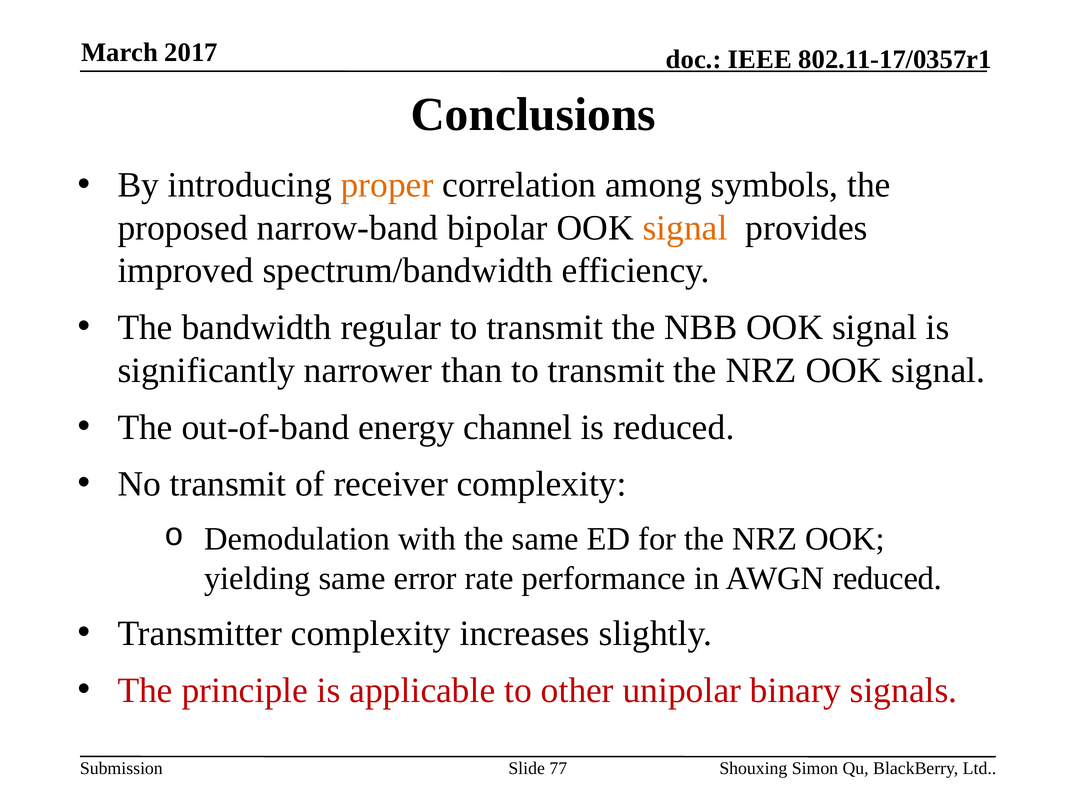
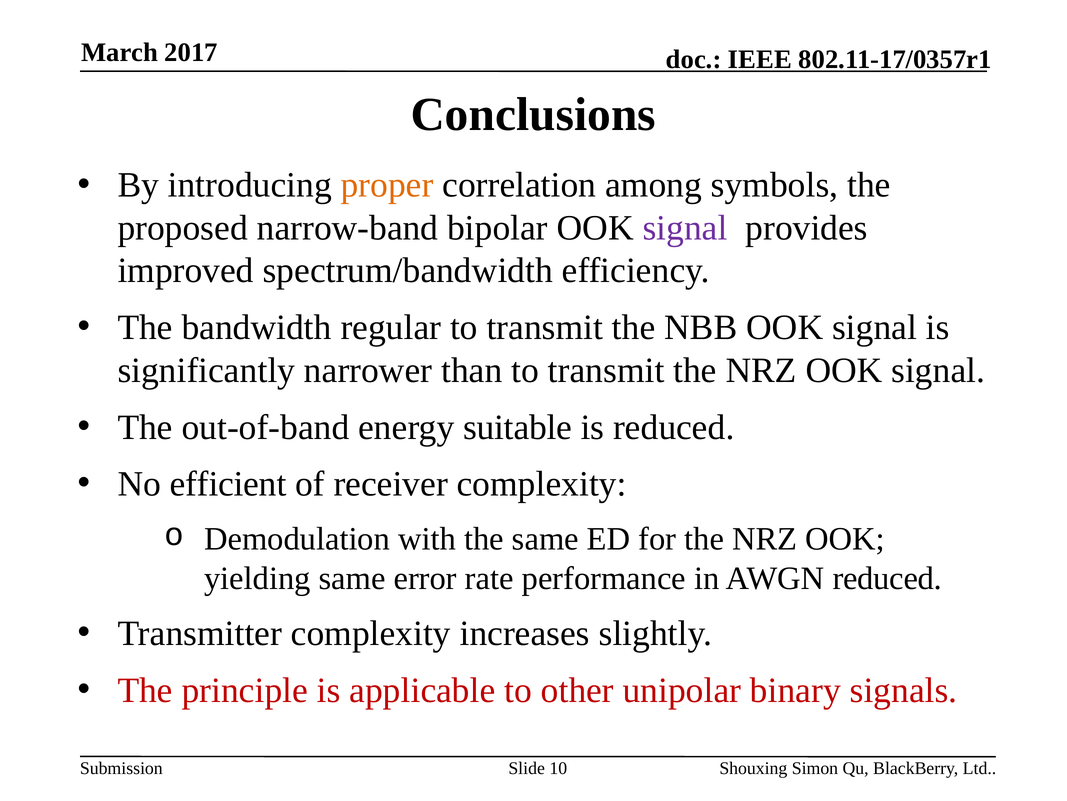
signal colour: orange -> purple (685, 228)
channel: channel -> suitable (518, 427)
No transmit: transmit -> efficient (228, 484)
77: 77 -> 10 (558, 768)
